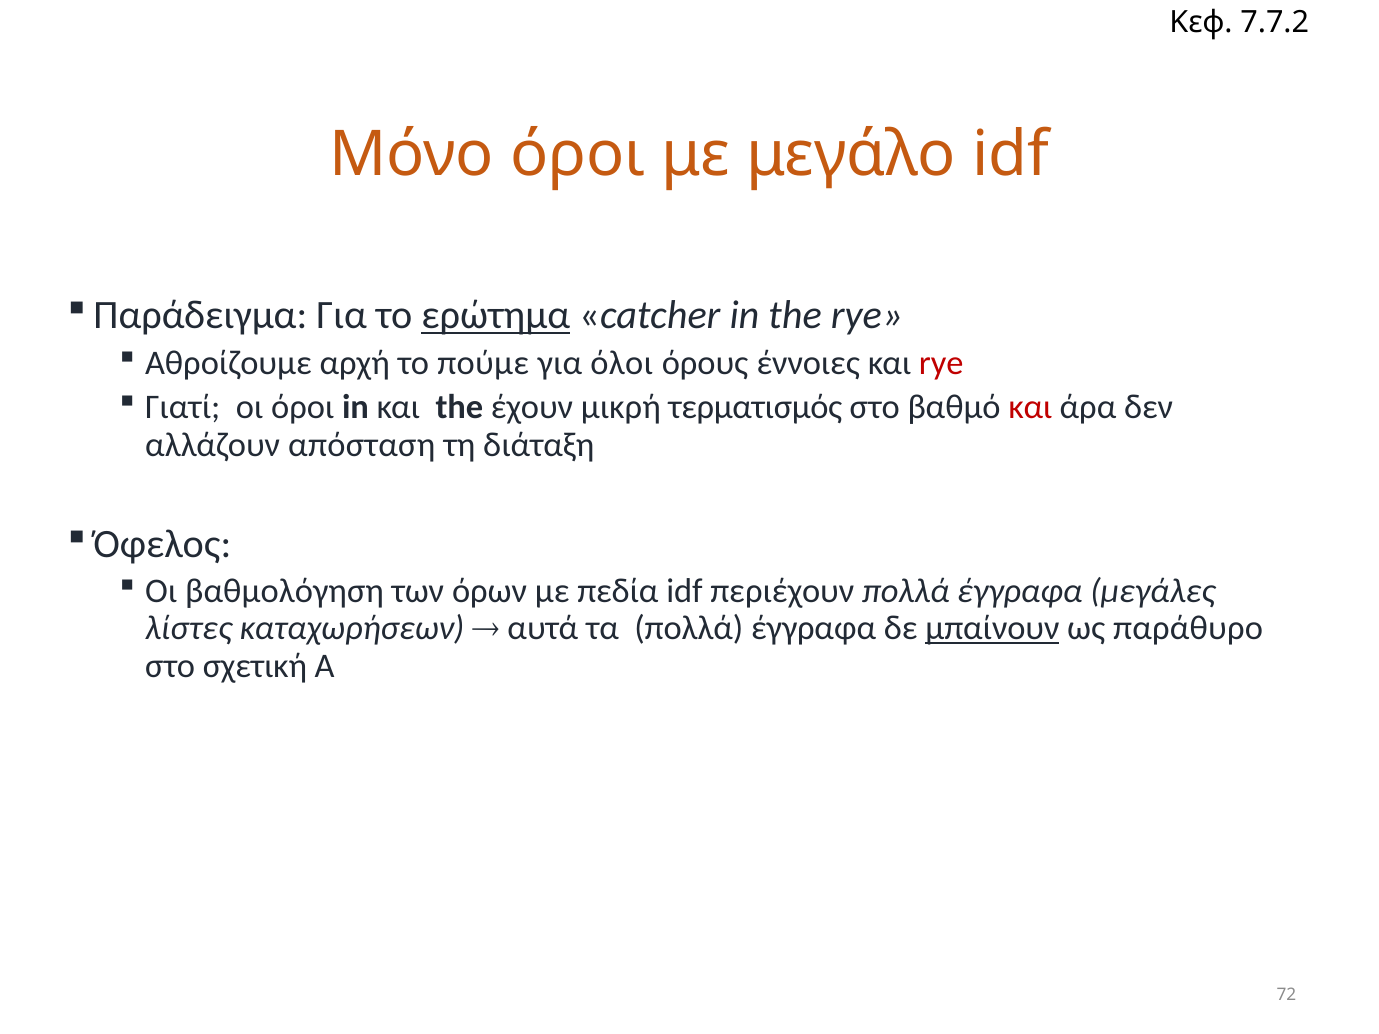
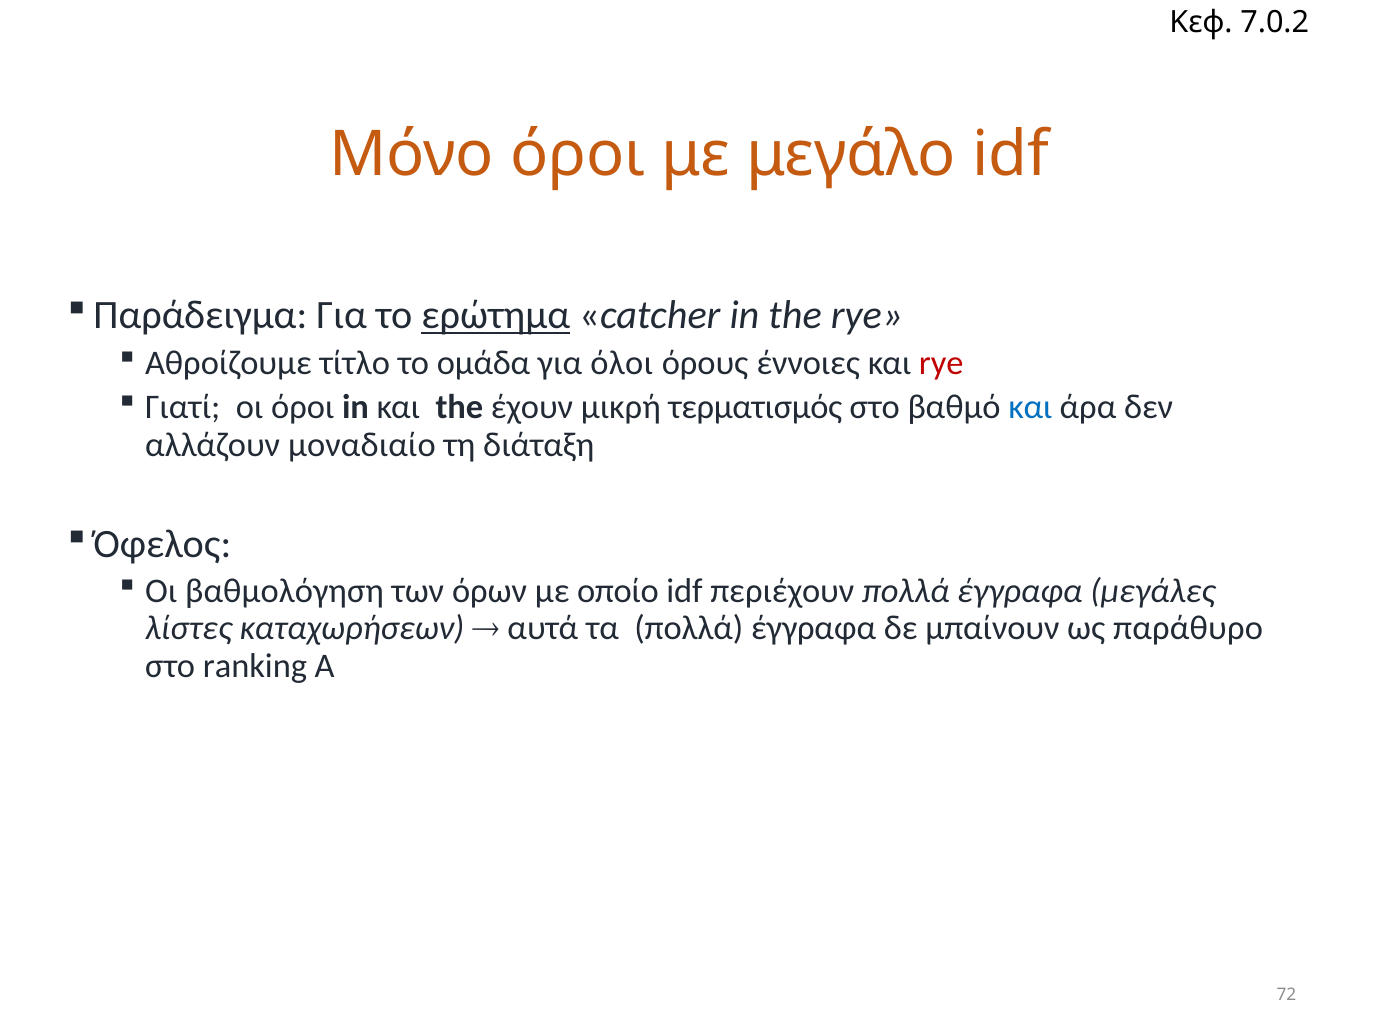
7.7.2: 7.7.2 -> 7.0.2 (1275, 23)
αρχή: αρχή -> τίτλο (355, 363)
πούμε: πούμε -> ομάδα (484, 363)
και colour: red -> blue (1030, 408)
απόσταση: απόσταση -> μοναδιαίο (362, 445)
πεδία: πεδία -> οποίο (618, 591)
μπαίνουν underline: present -> none (992, 629)
σχετική: σχετική -> ranking (255, 666)
